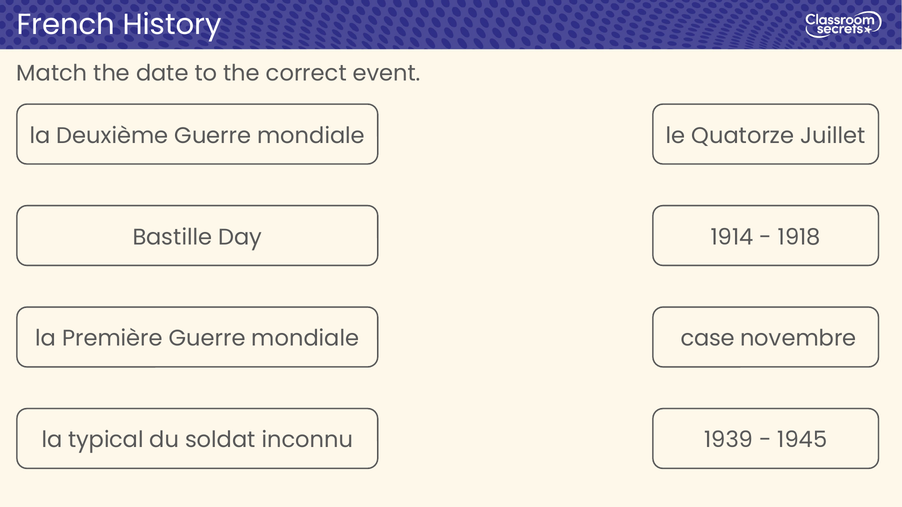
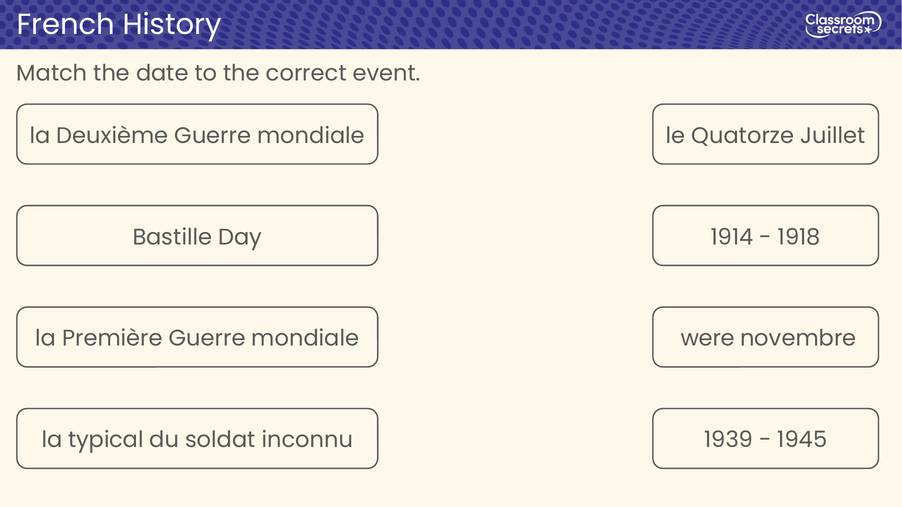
case: case -> were (708, 339)
